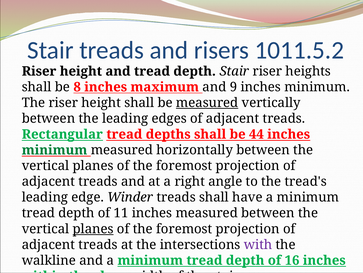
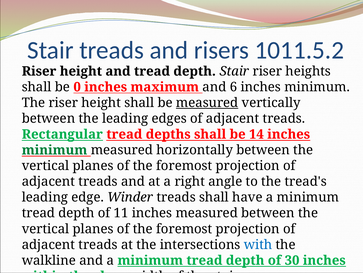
8: 8 -> 0 (77, 87)
9: 9 -> 6 (233, 87)
44: 44 -> 14 (256, 134)
planes underline: present -> none (93, 228)
with colour: purple -> blue (258, 244)
16: 16 -> 30 (292, 260)
